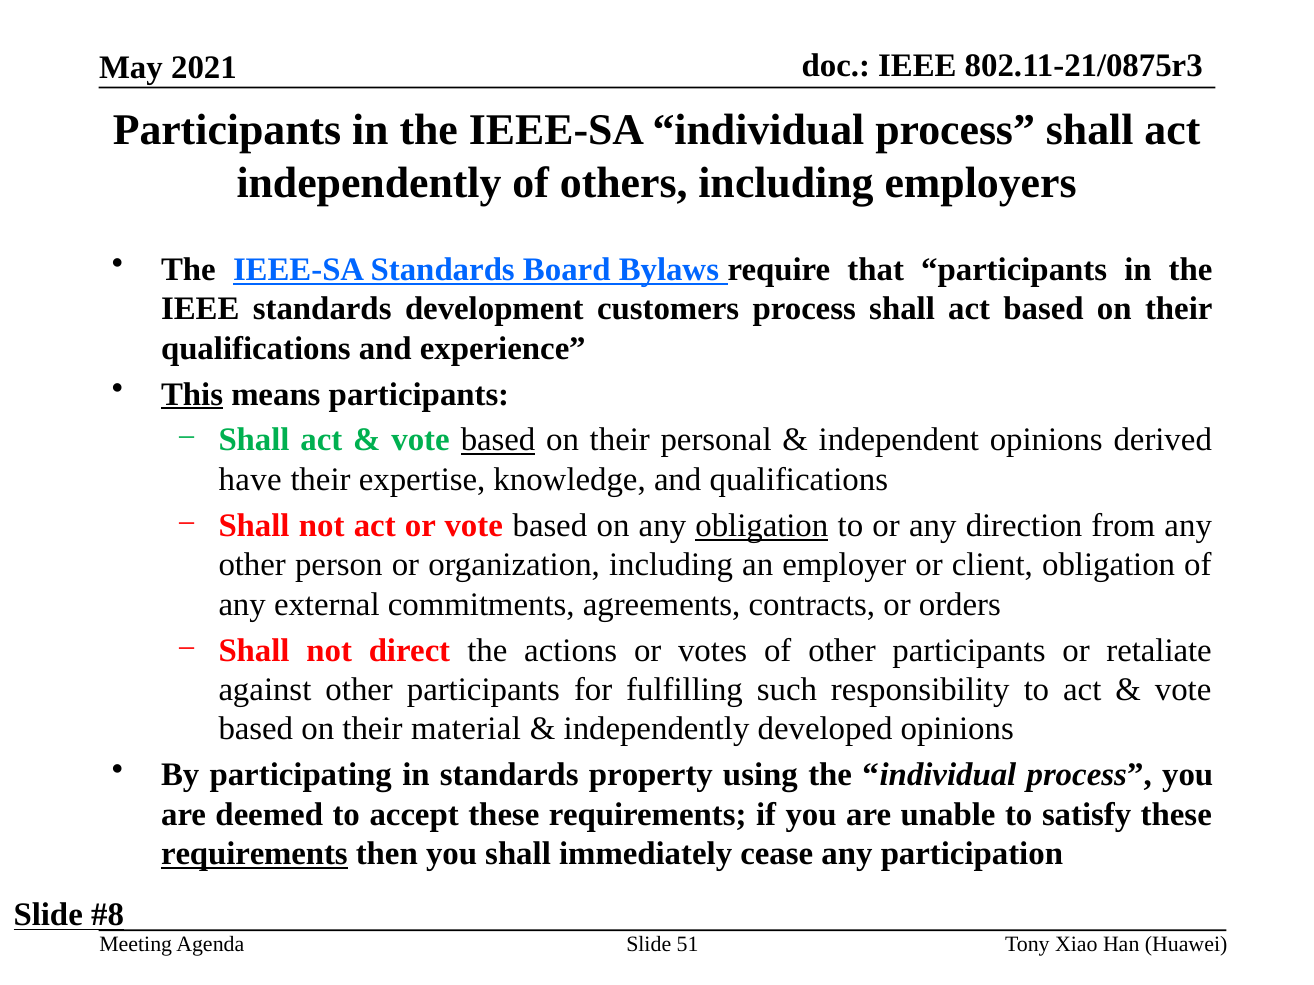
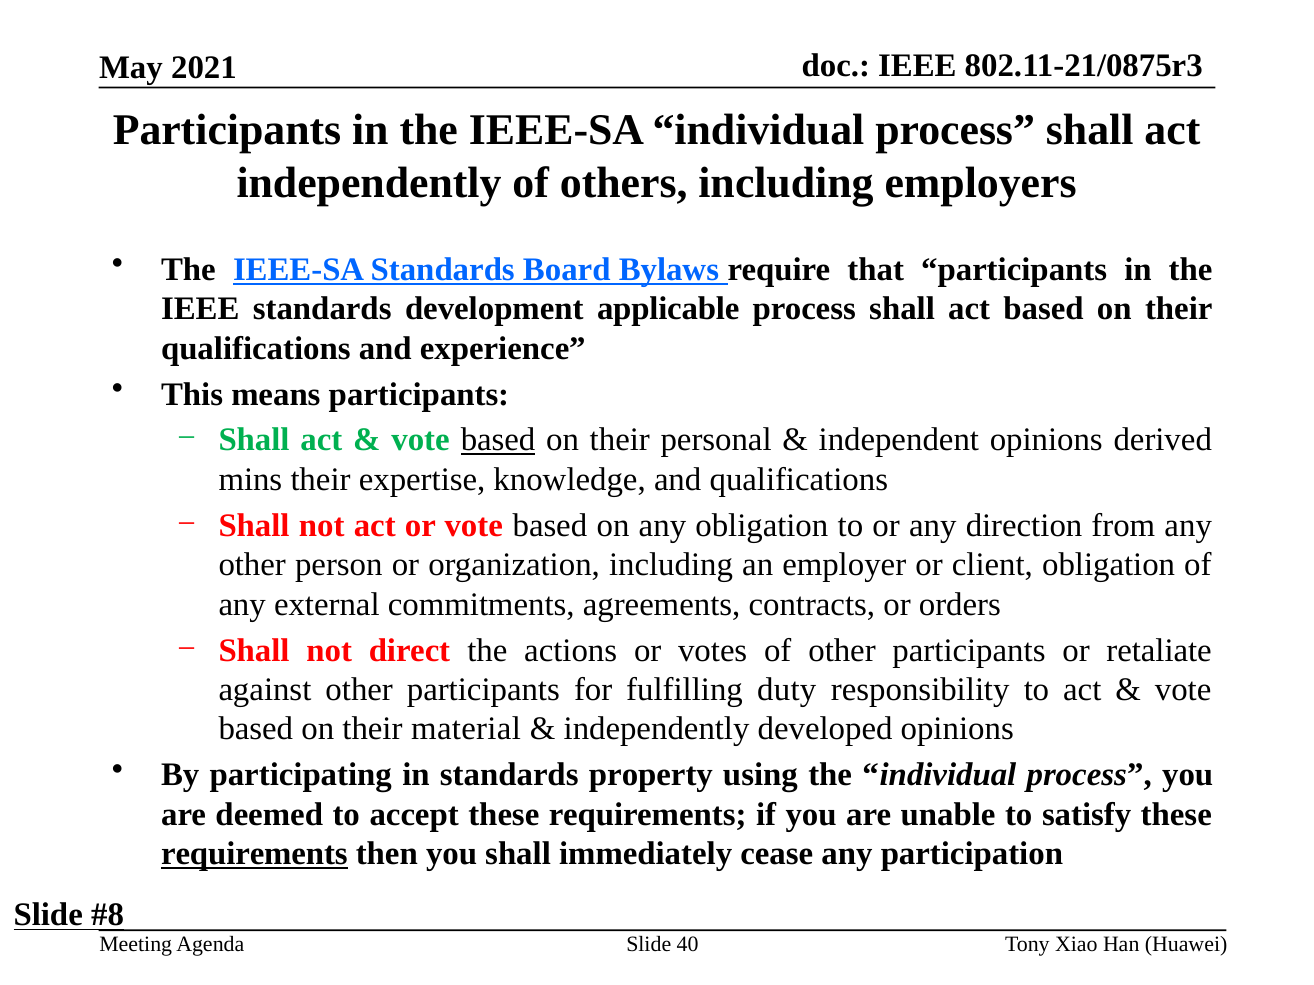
customers: customers -> applicable (668, 309)
This underline: present -> none (192, 394)
have: have -> mins (250, 480)
obligation underline: present -> none (762, 526)
such: such -> duty (787, 690)
51: 51 -> 40 (688, 945)
